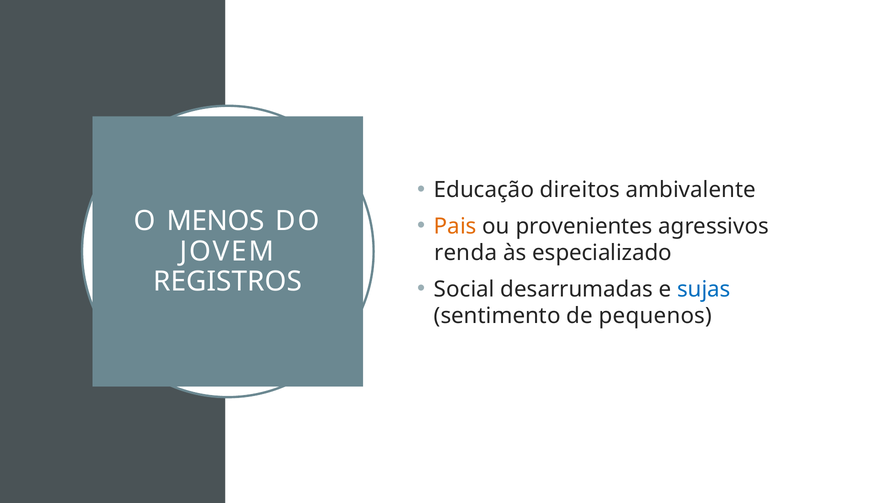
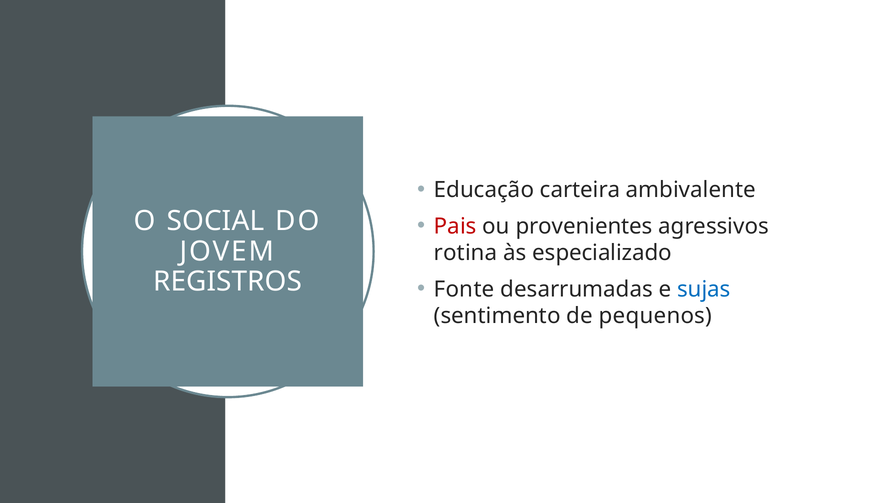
direitos: direitos -> carteira (580, 190)
MENOS: MENOS -> SOCIAL (215, 221)
Pais colour: orange -> red (455, 226)
renda: renda -> rotina (466, 253)
Social: Social -> Fonte (464, 289)
